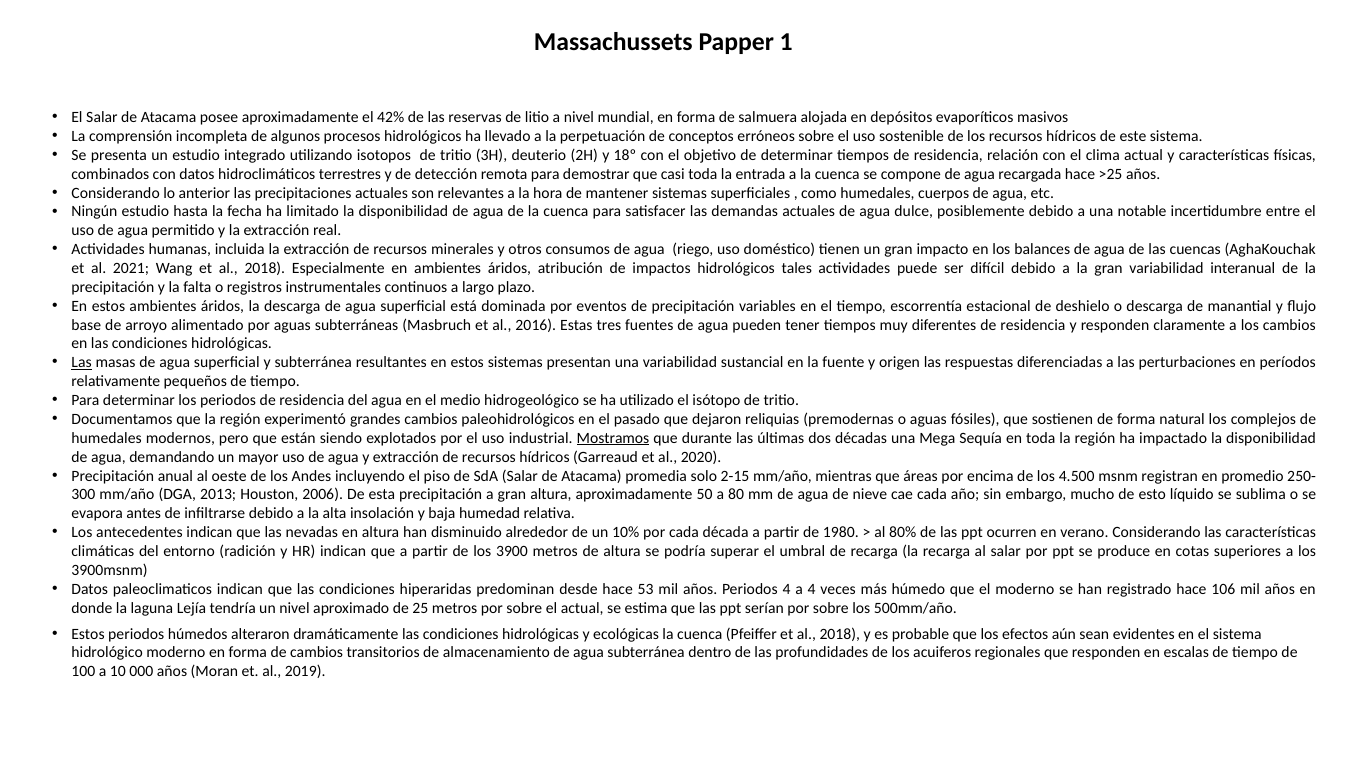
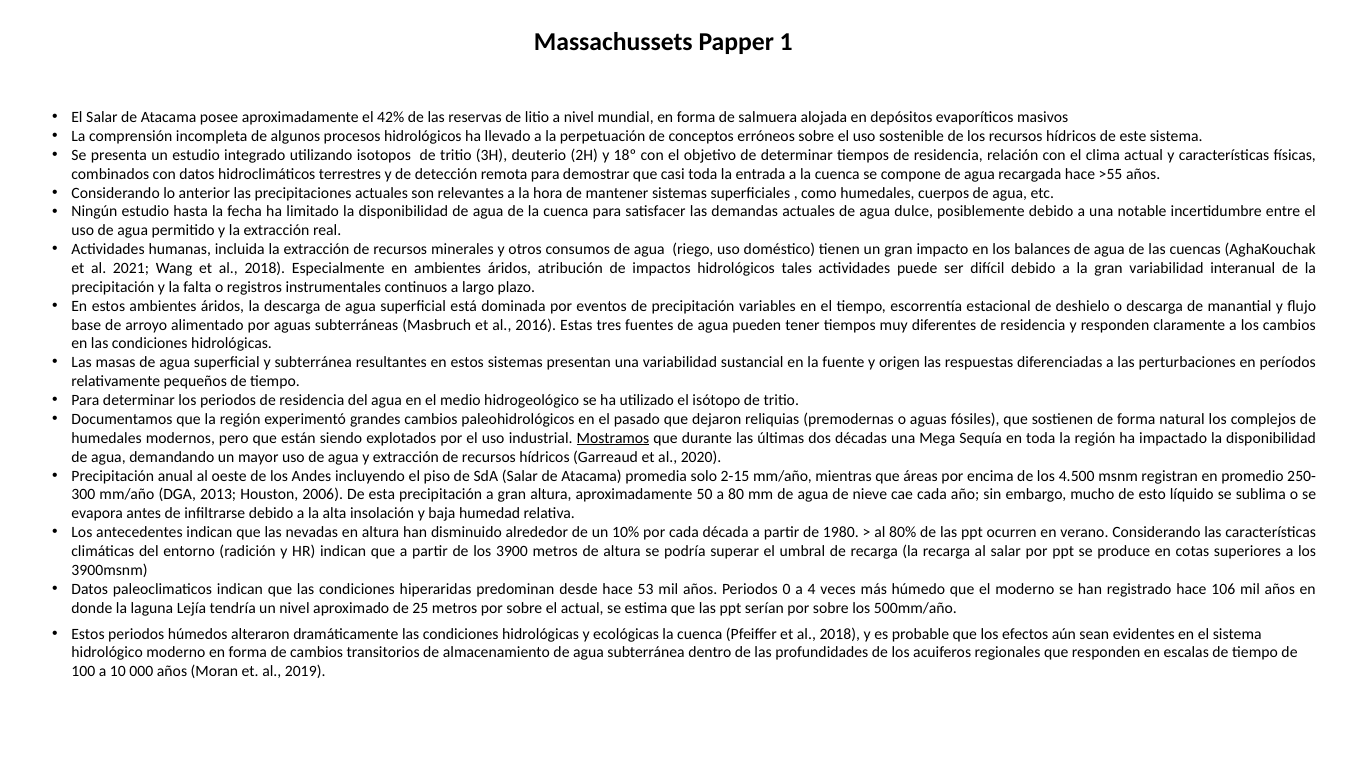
>25: >25 -> >55 (1111, 174)
Las underline: present -> none (82, 362)
Periodos 4: 4 -> 0 (787, 589)
